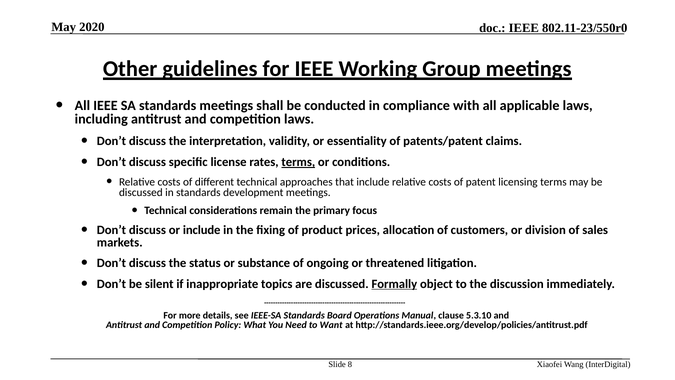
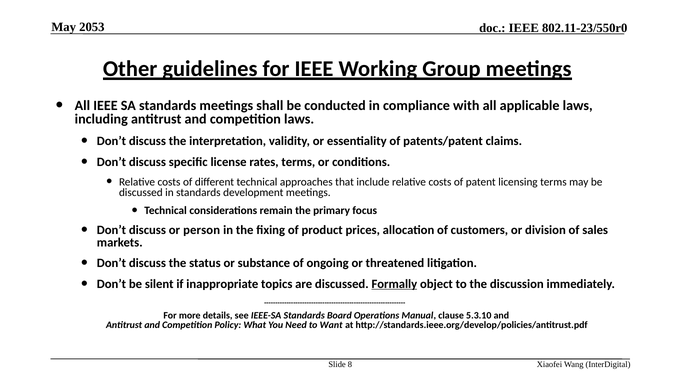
2020: 2020 -> 2053 (92, 27)
terms underline: present -> none (298, 162)
or include: include -> person (202, 230)
